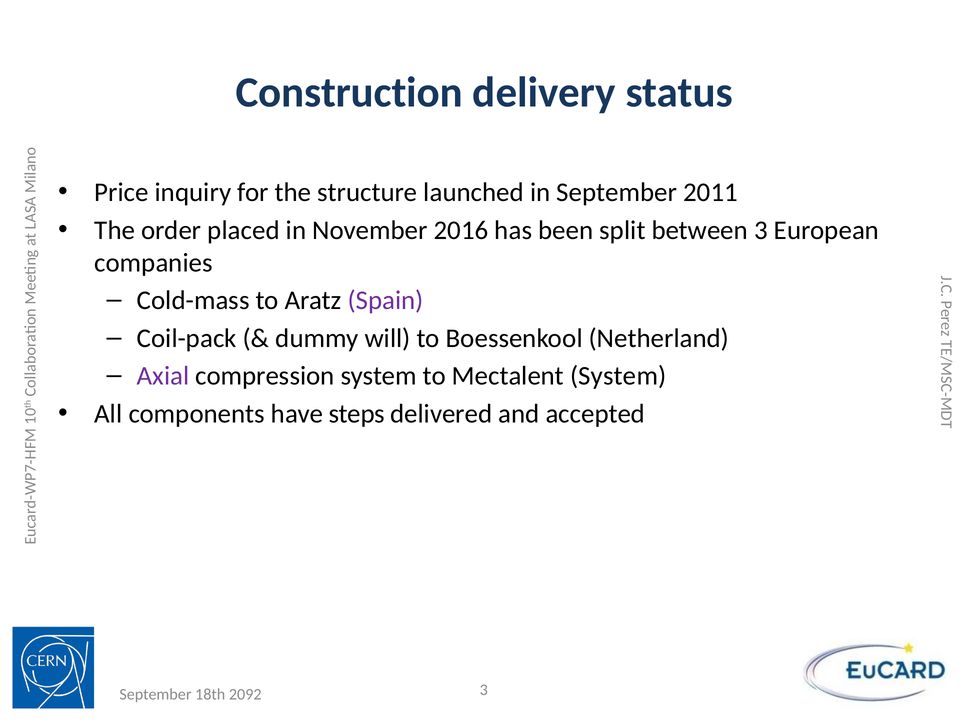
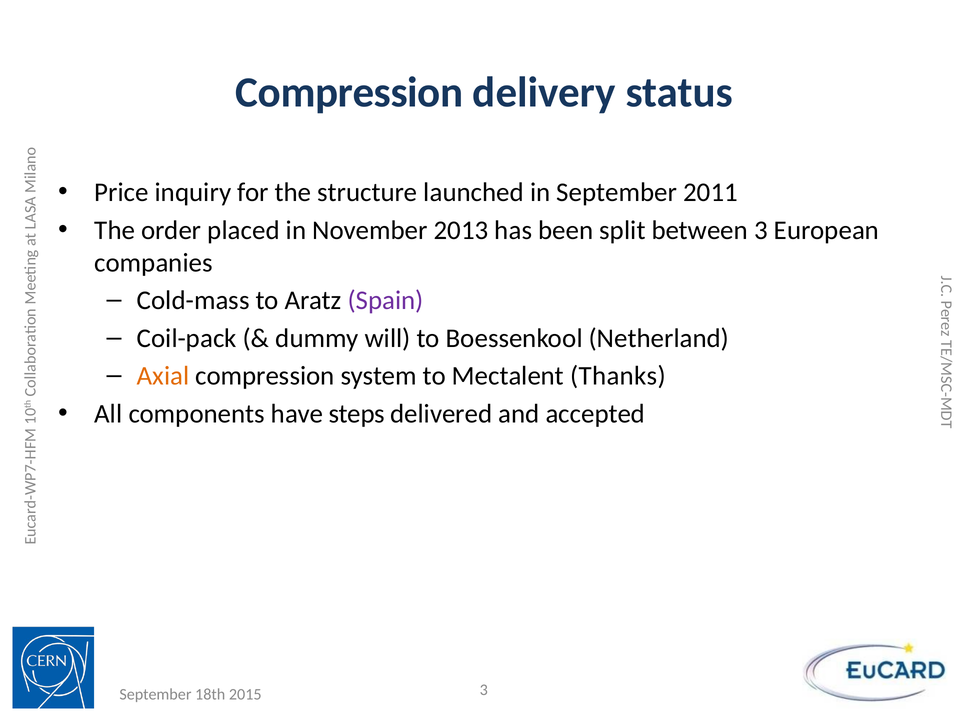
Construction: Construction -> Compression (349, 93)
2016: 2016 -> 2013 (461, 230)
Axial colour: purple -> orange (163, 376)
Mectalent System: System -> Thanks (618, 376)
2092: 2092 -> 2015 (245, 694)
